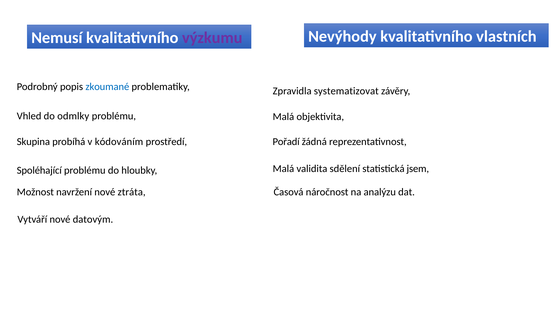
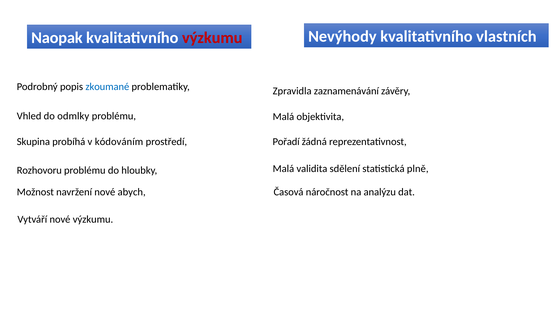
Nemusí: Nemusí -> Naopak (57, 38)
výzkumu colour: purple -> red (212, 38)
systematizovat: systematizovat -> zaznamenávání (346, 91)
jsem: jsem -> plně (418, 169)
Spoléhající: Spoléhající -> Rozhovoru (39, 170)
ztráta: ztráta -> abych (132, 192)
nové datovým: datovým -> výzkumu (93, 220)
